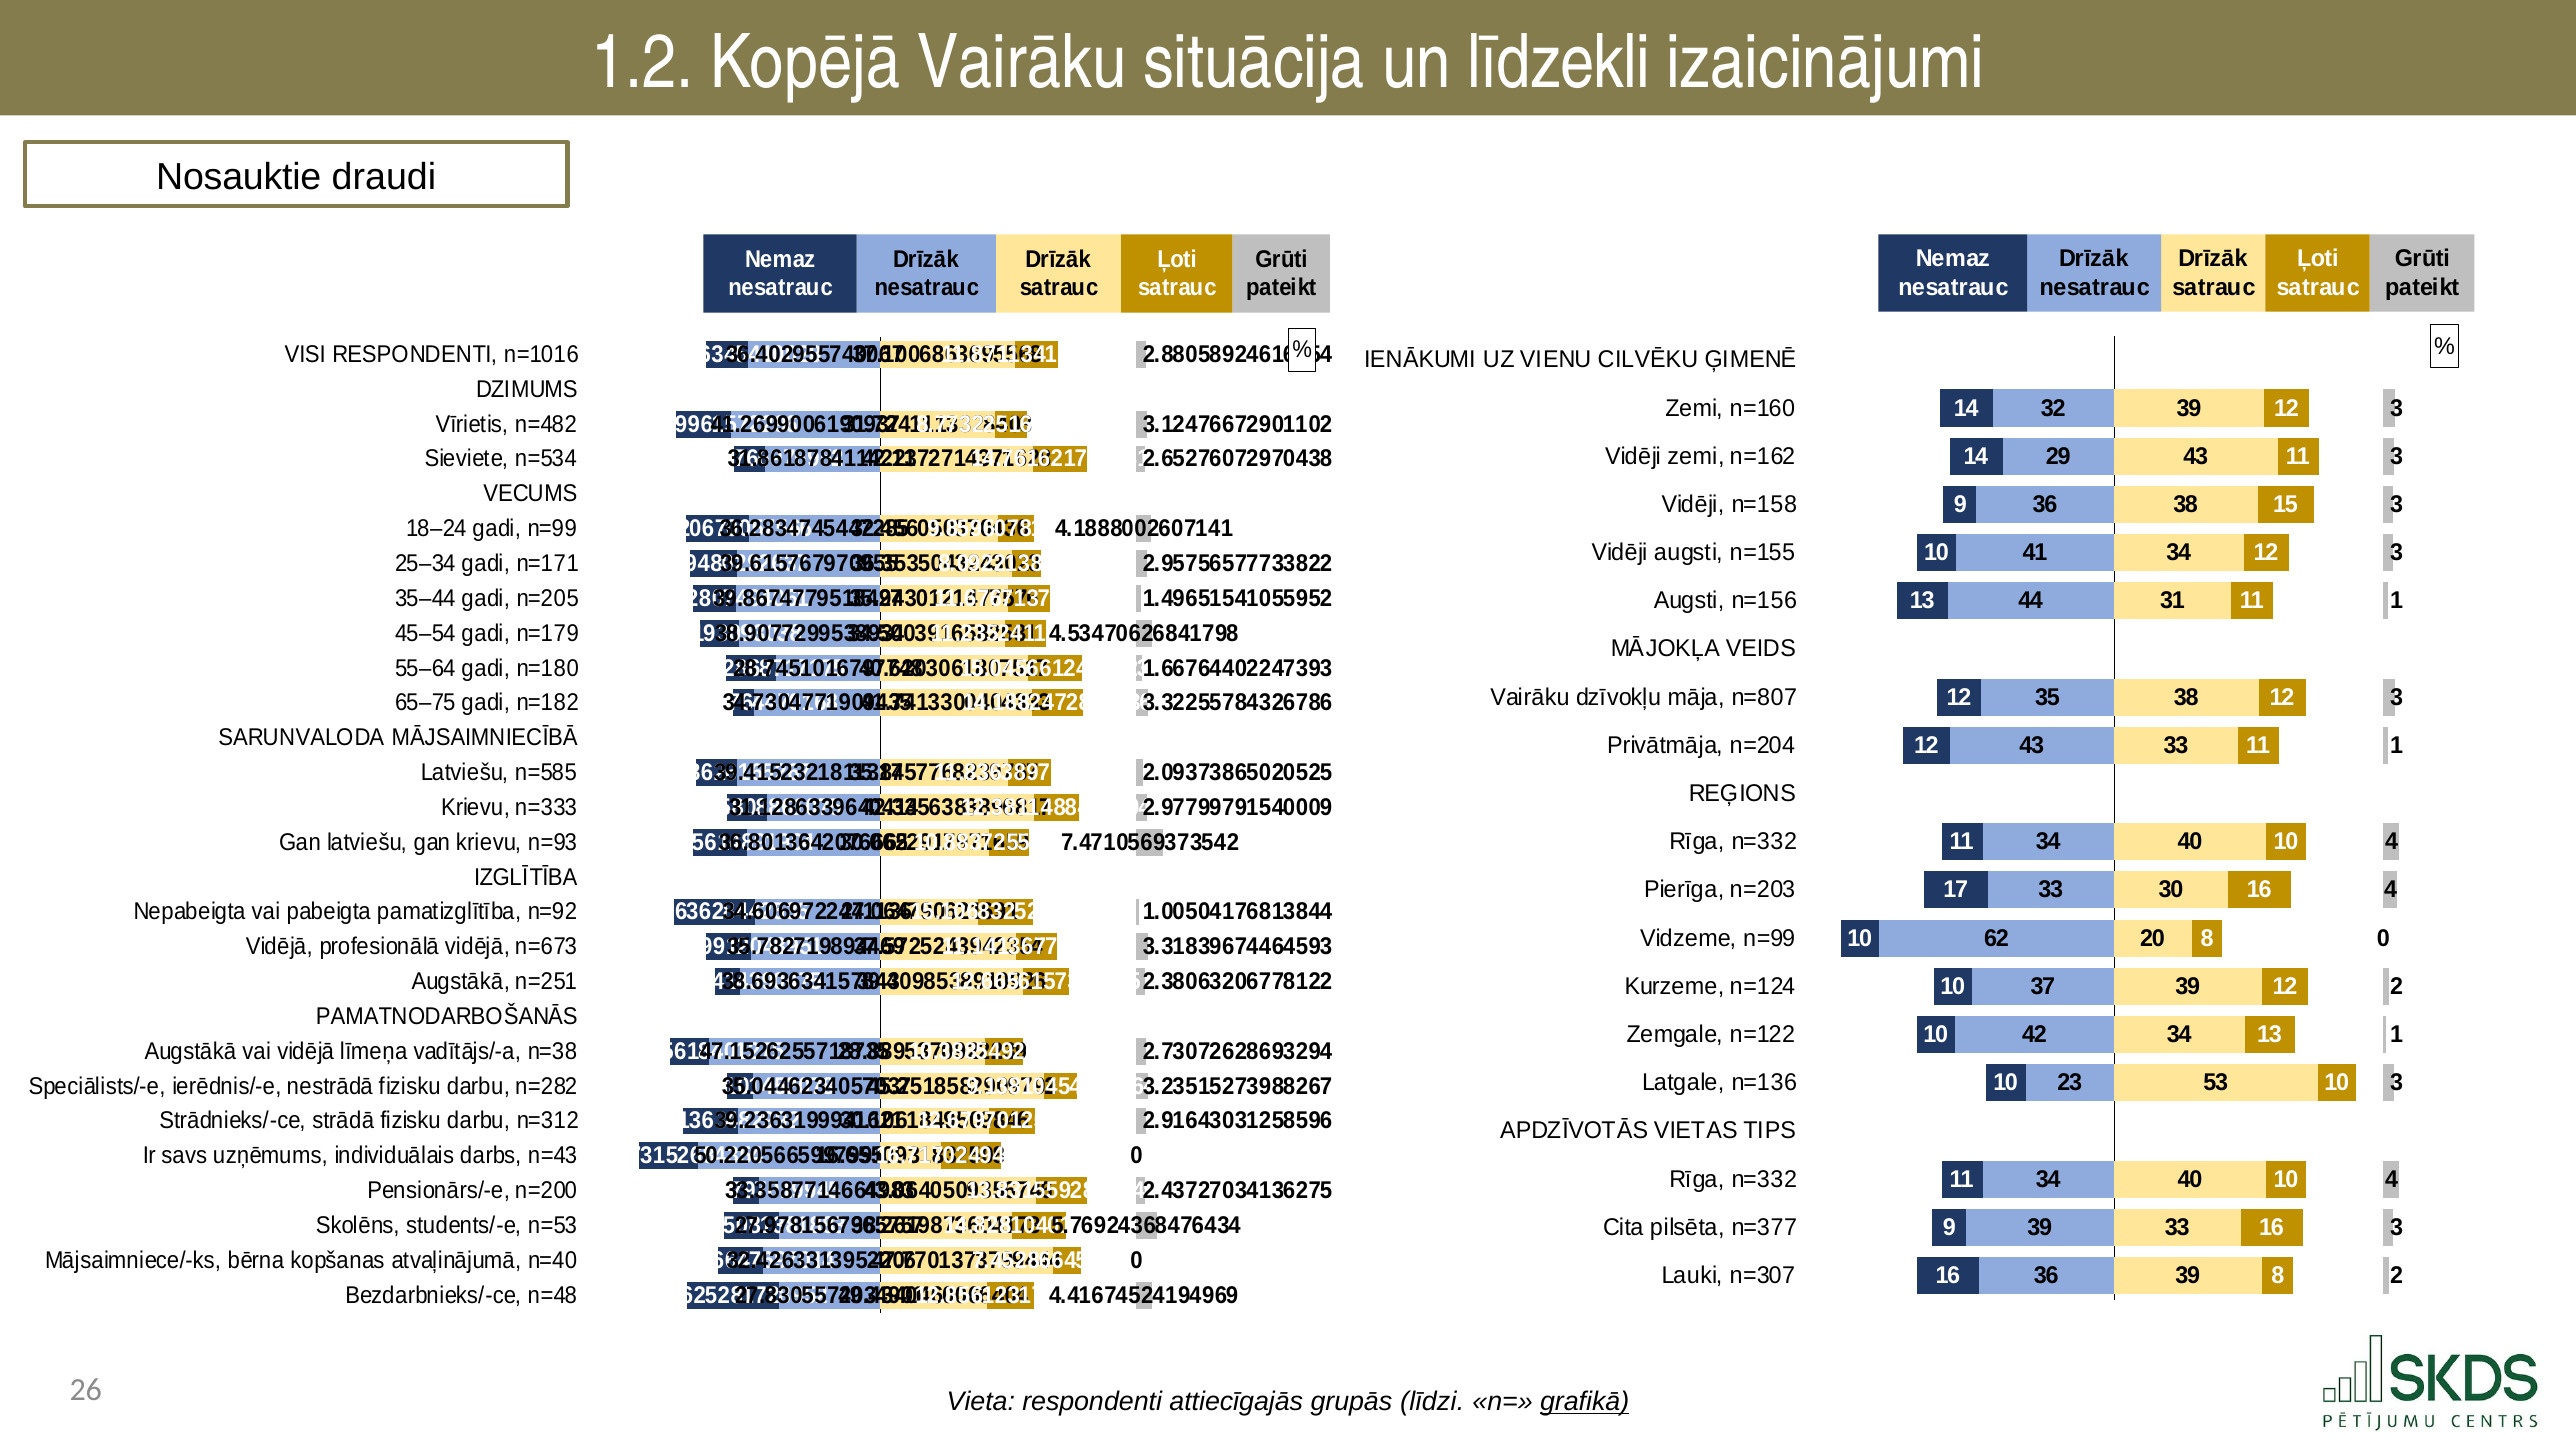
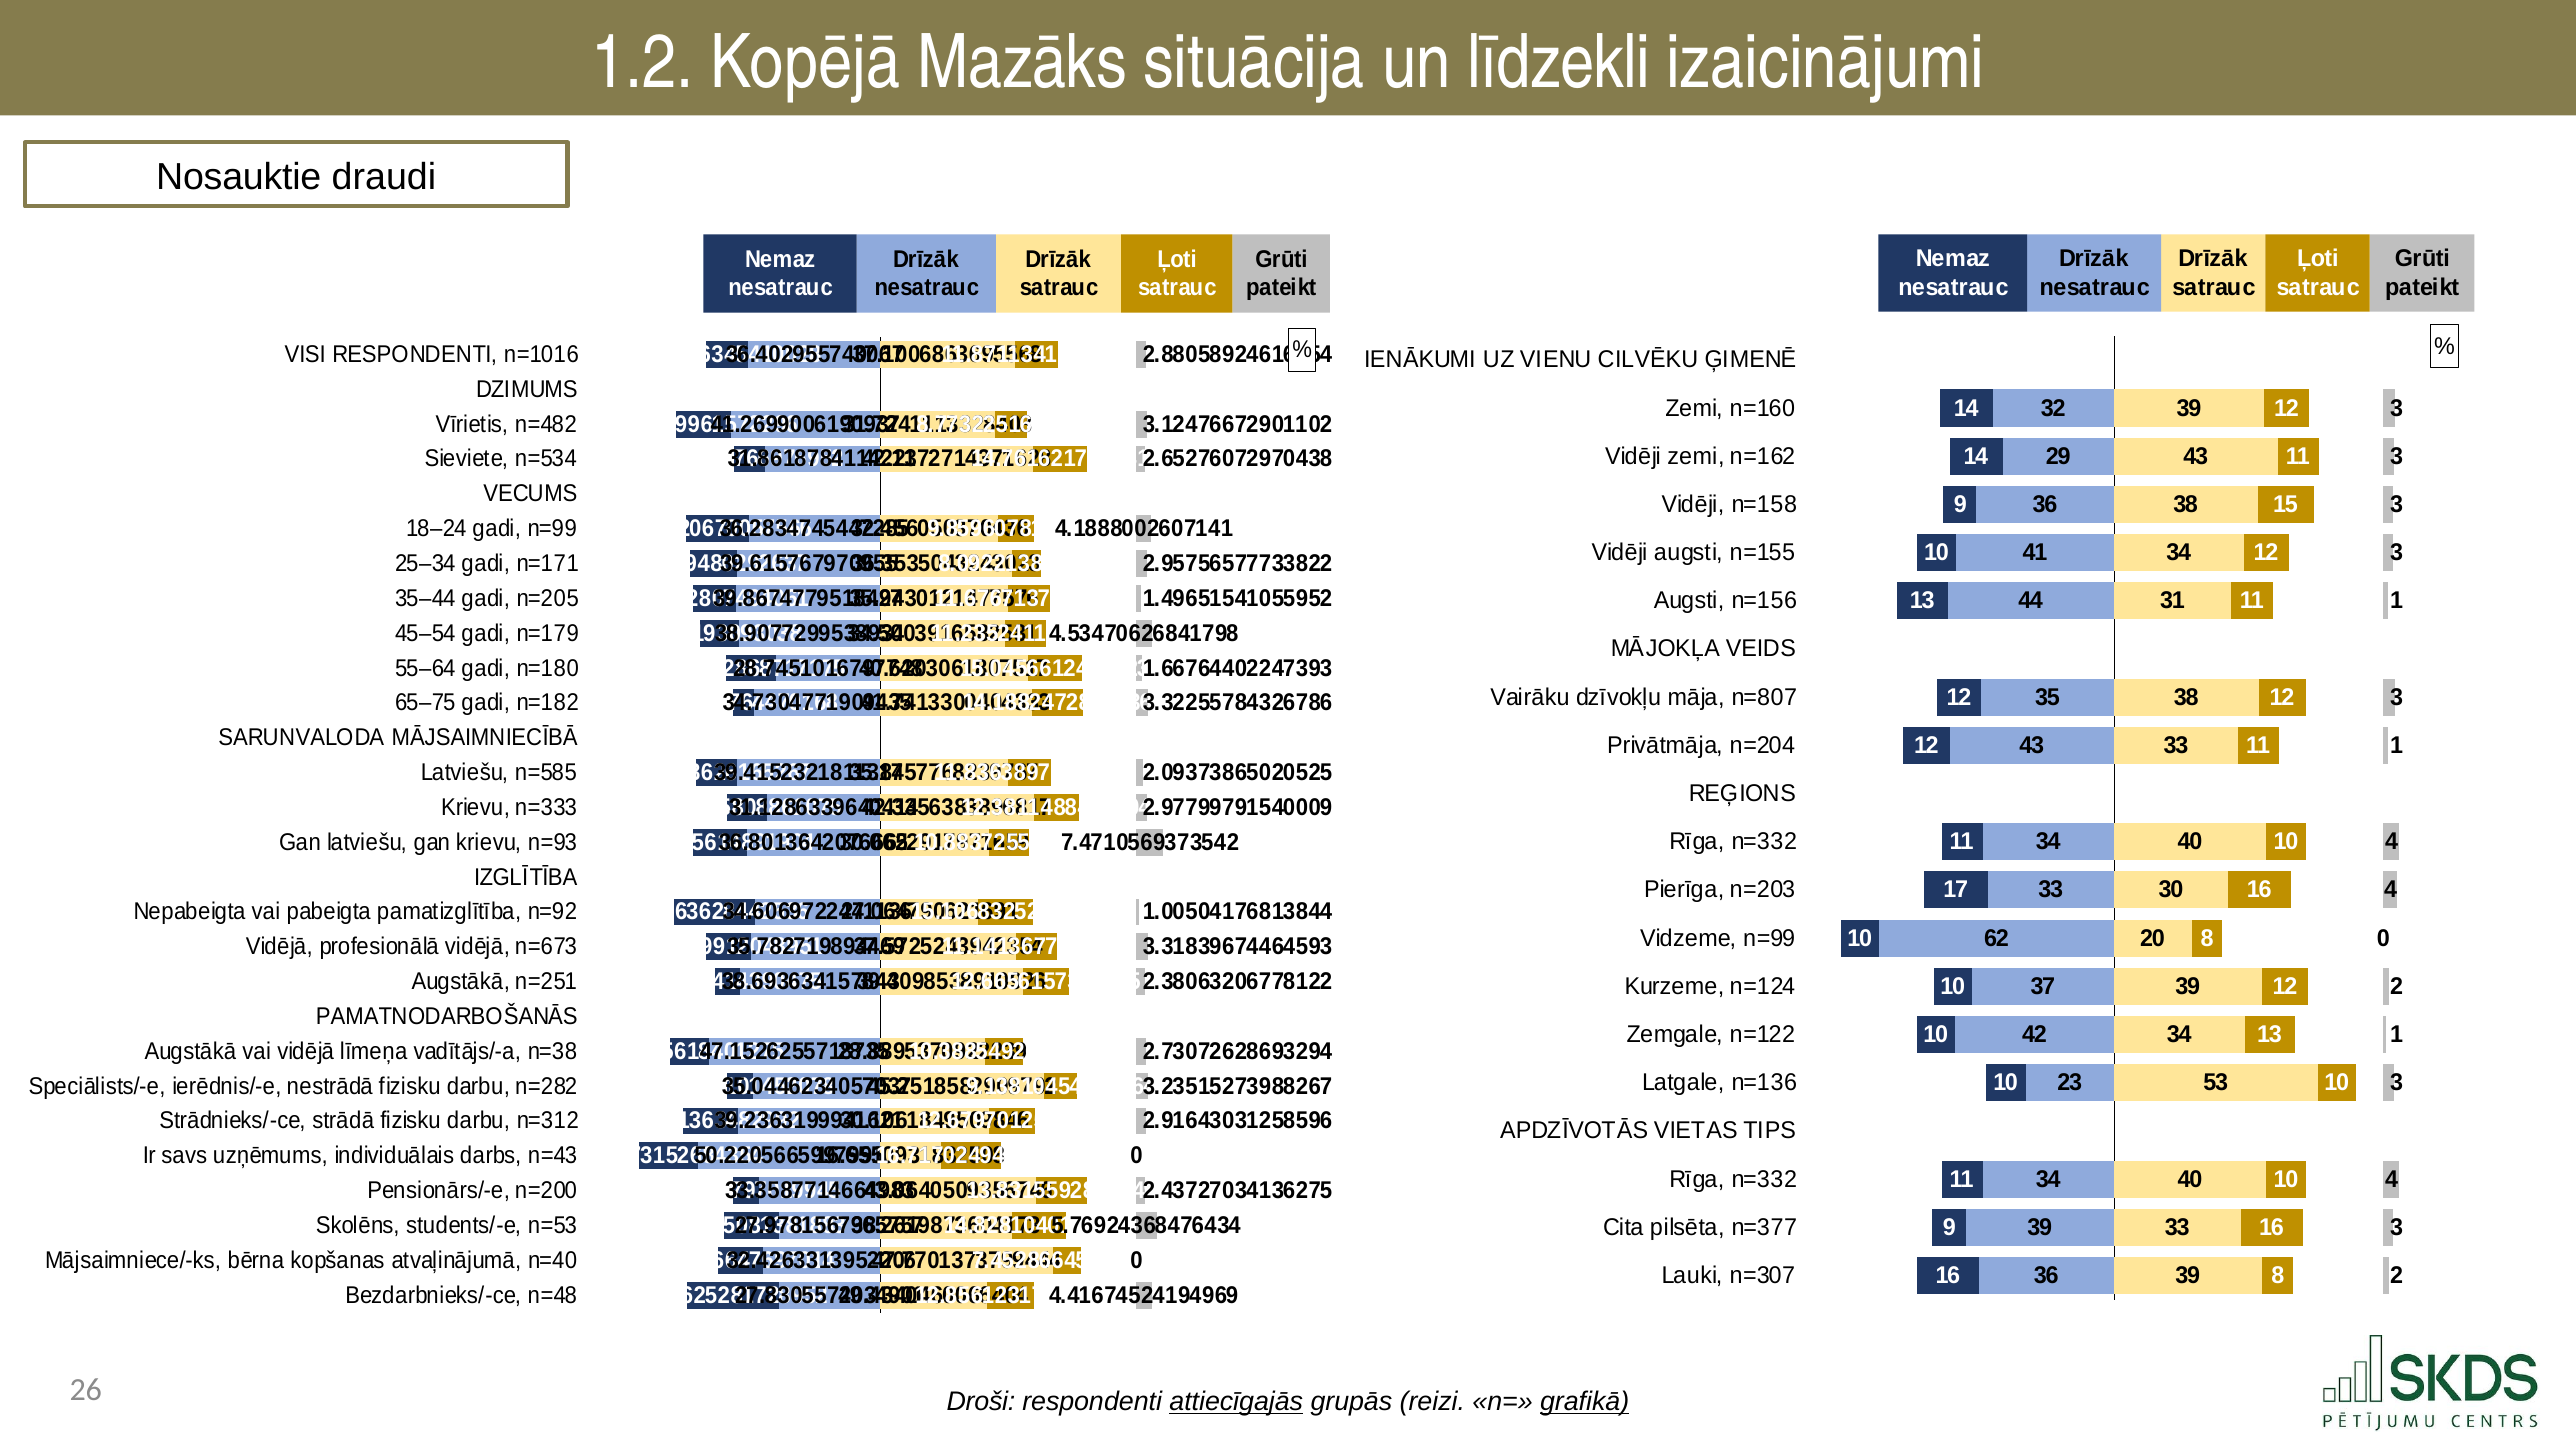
Kopējā Vairāku: Vairāku -> Mazāks (1022, 63)
Vieta: Vieta -> Droši (981, 1402)
attiecīgajās underline: none -> present (1236, 1402)
līdzi: līdzi -> reizi (1432, 1402)
